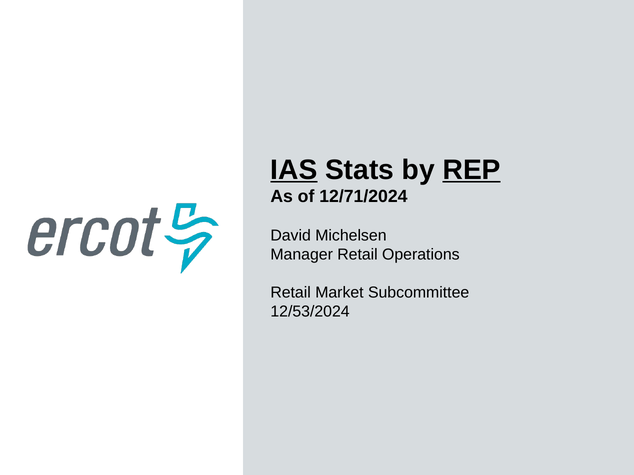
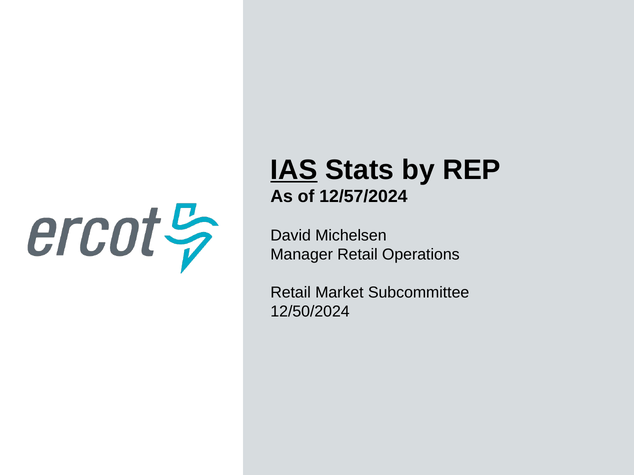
REP underline: present -> none (472, 170)
12/71/2024: 12/71/2024 -> 12/57/2024 (363, 197)
12/53/2024: 12/53/2024 -> 12/50/2024 (310, 312)
